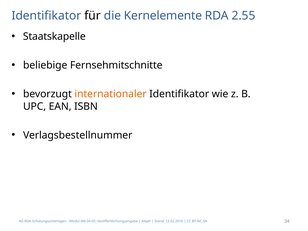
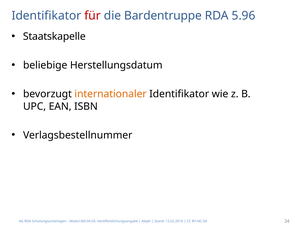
für colour: black -> red (93, 16)
Kernelemente: Kernelemente -> Bardentruppe (163, 16)
2.55: 2.55 -> 5.96 (244, 16)
Fernsehmitschnitte: Fernsehmitschnitte -> Herstellungsdatum (116, 65)
